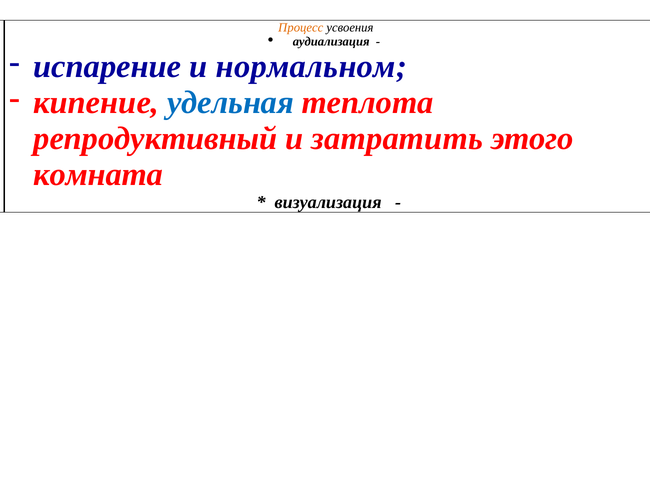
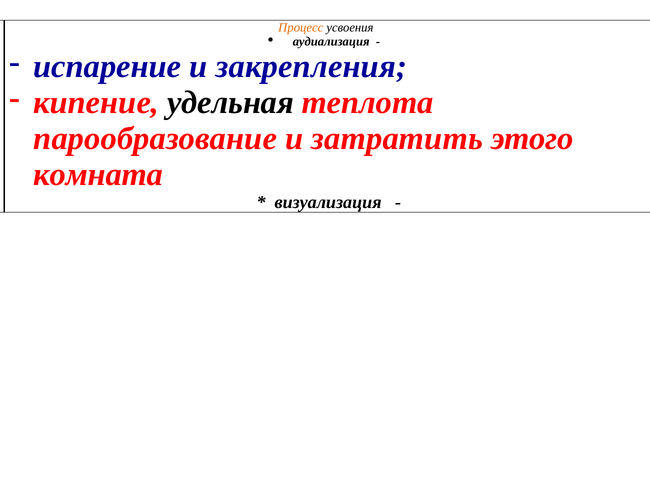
нормальном: нормальном -> закрепления (311, 66)
удельная colour: blue -> black (231, 102)
репродуктивный: репродуктивный -> парообразование (155, 138)
